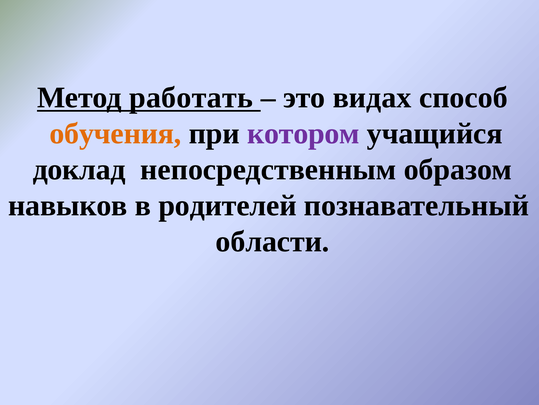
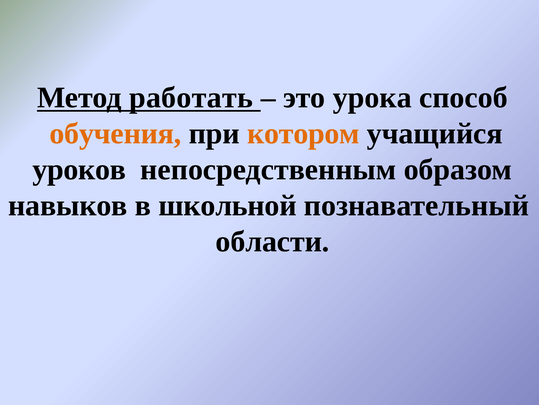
видах: видах -> урока (372, 97)
котором colour: purple -> orange (303, 133)
доклад: доклад -> уроков (79, 169)
родителей: родителей -> школьной (228, 205)
